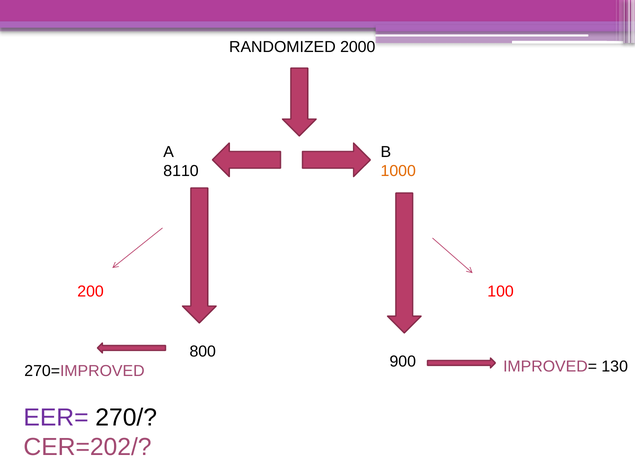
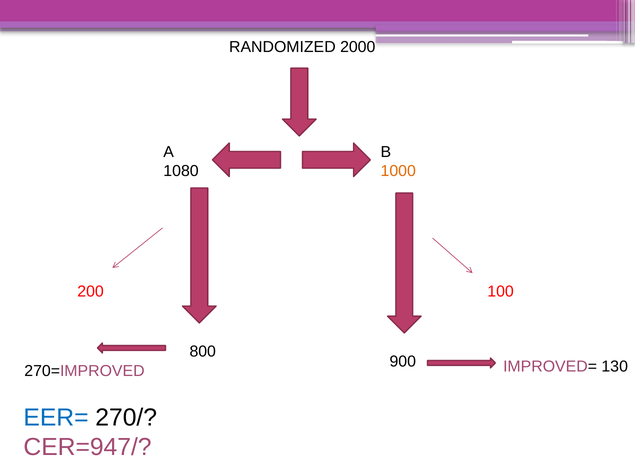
8110: 8110 -> 1080 (181, 171)
EER= colour: purple -> blue (56, 418)
CER=202/: CER=202/ -> CER=947/ (88, 447)
